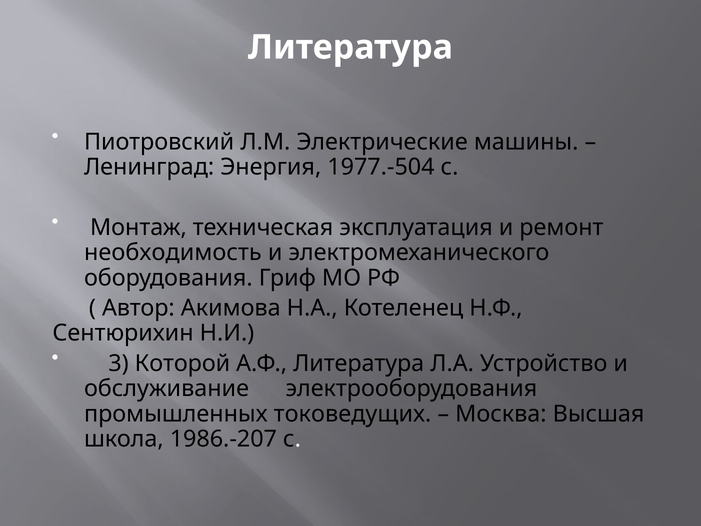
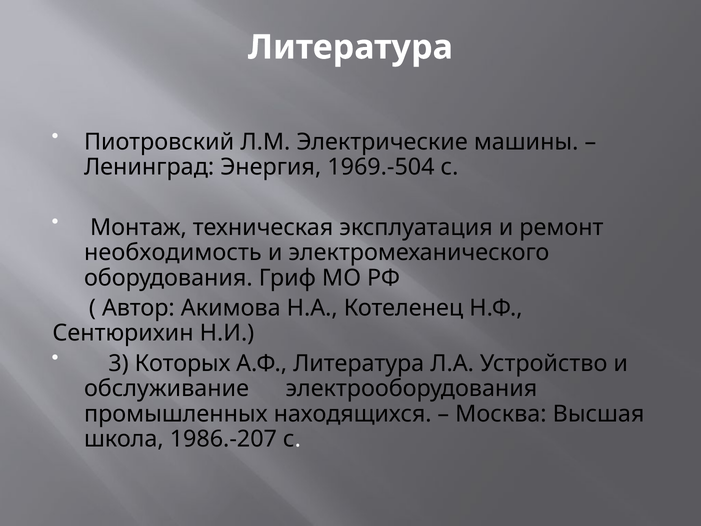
1977.-504: 1977.-504 -> 1969.-504 (381, 167)
Которой: Которой -> Которых (183, 363)
токоведущих: токоведущих -> находящихся (353, 414)
